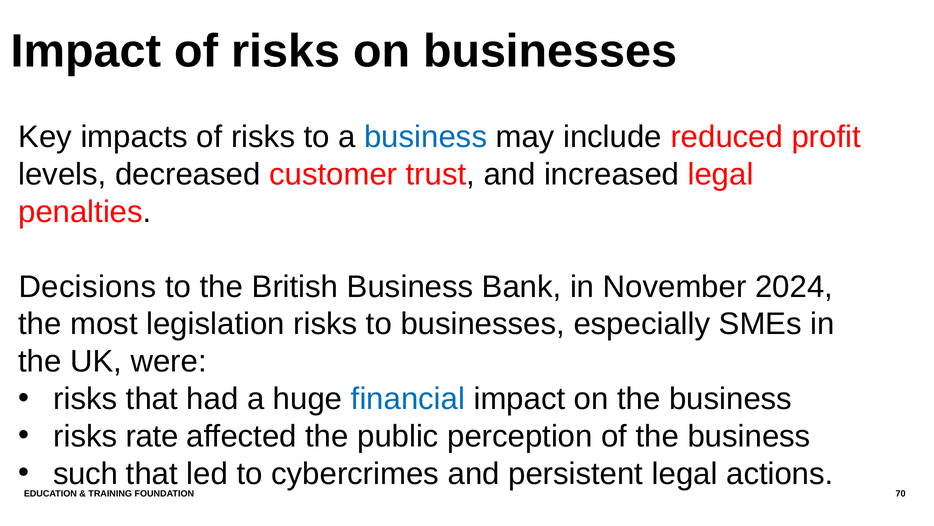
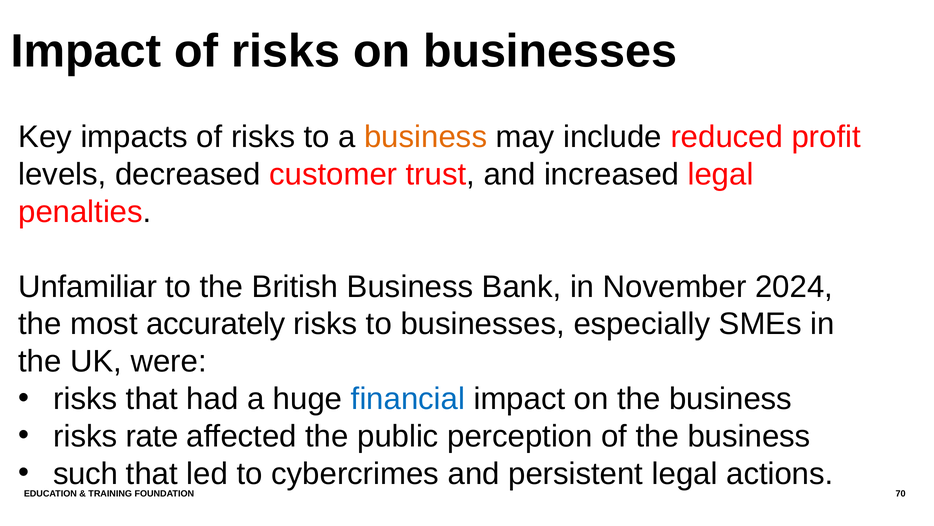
business colour: blue -> orange (426, 137)
Decisions: Decisions -> Unfamiliar (88, 286)
legislation: legislation -> accurately (216, 324)
